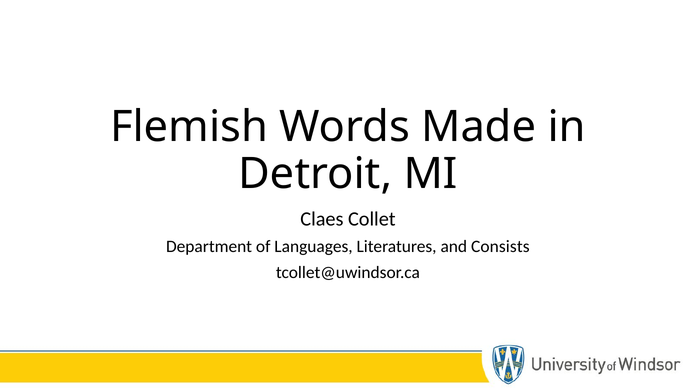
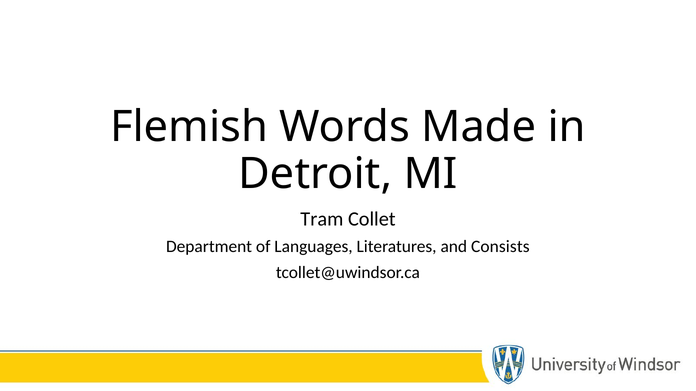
Claes: Claes -> Tram (322, 219)
